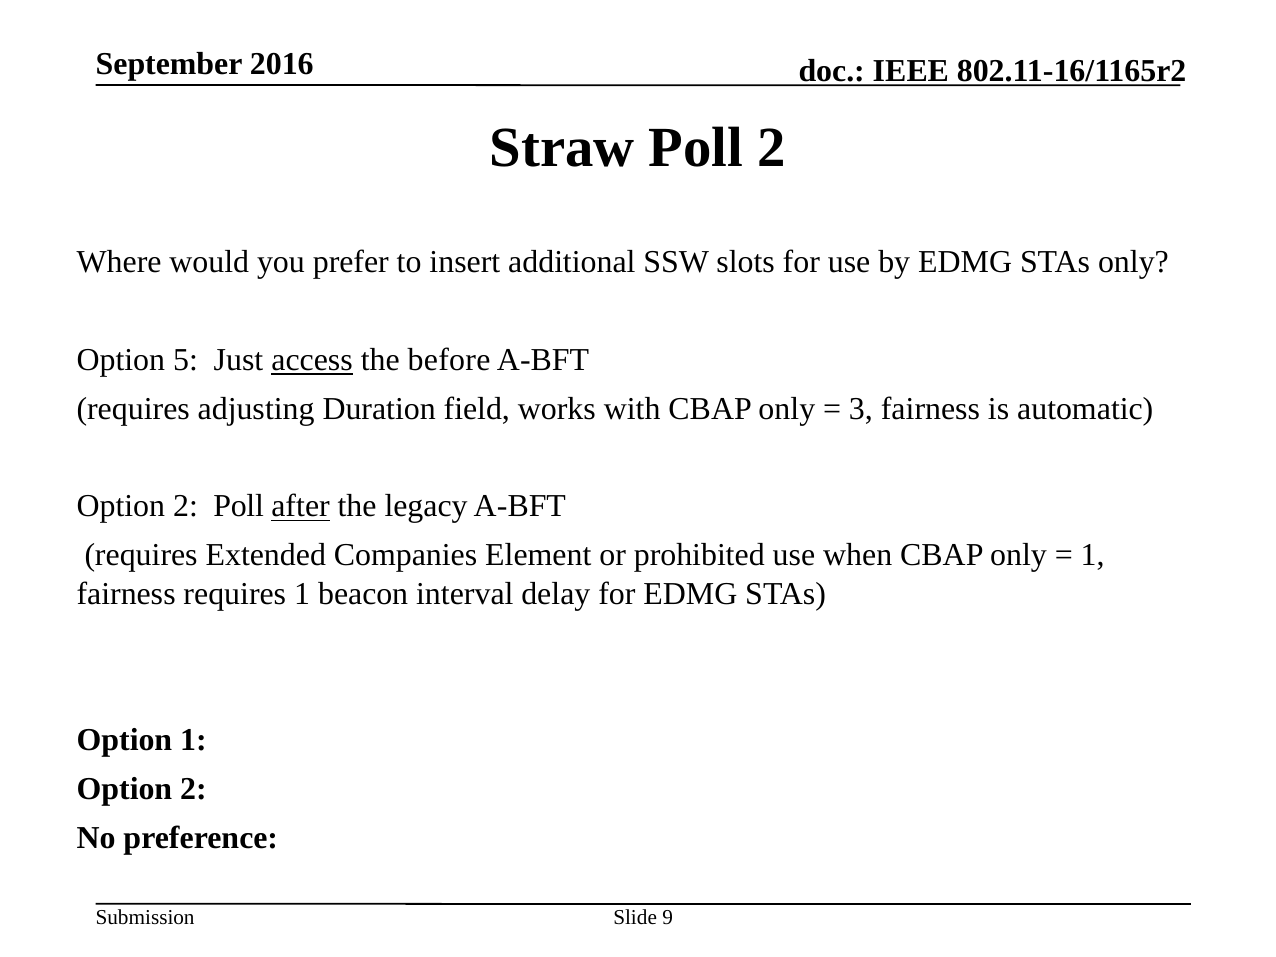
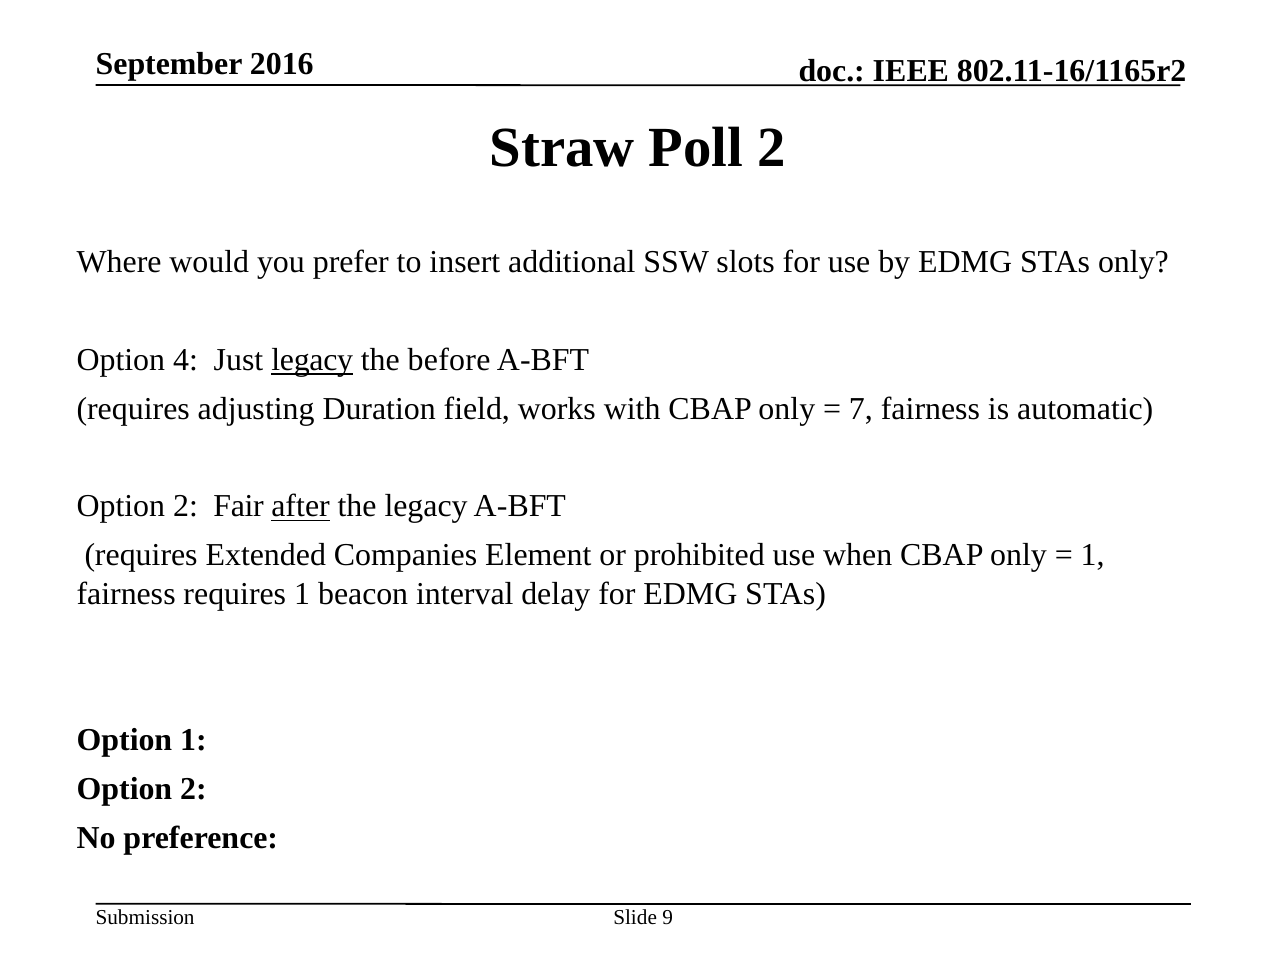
5: 5 -> 4 (185, 360)
Just access: access -> legacy (312, 360)
3: 3 -> 7 (861, 409)
2 Poll: Poll -> Fair (239, 506)
